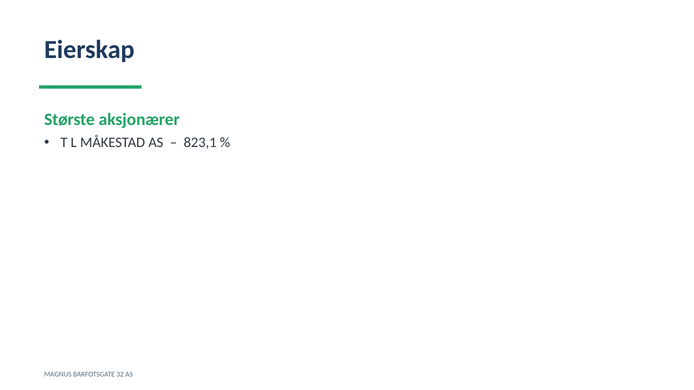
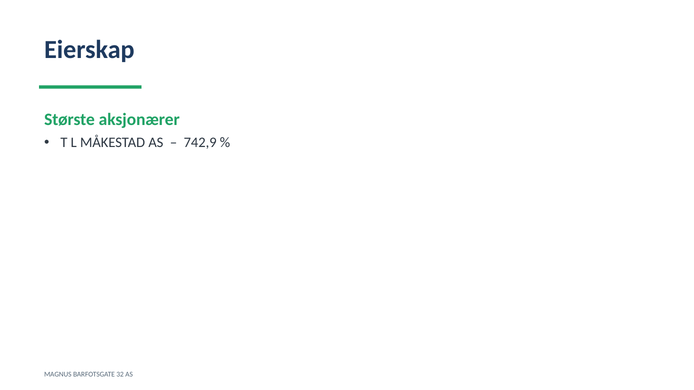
823,1: 823,1 -> 742,9 (200, 143)
